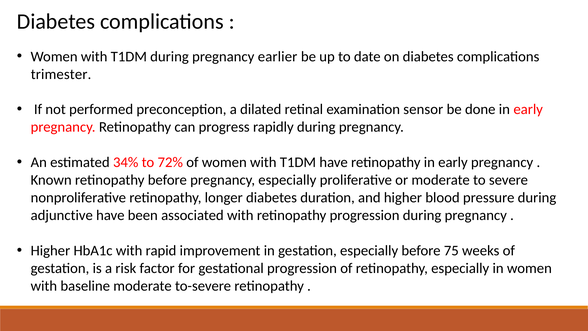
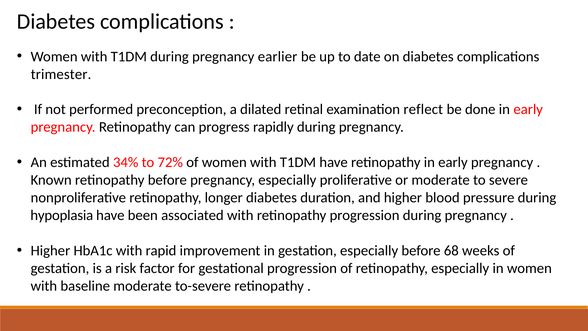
sensor: sensor -> reflect (423, 109)
adjunctive: adjunctive -> hypoplasia (62, 215)
75: 75 -> 68 (451, 251)
